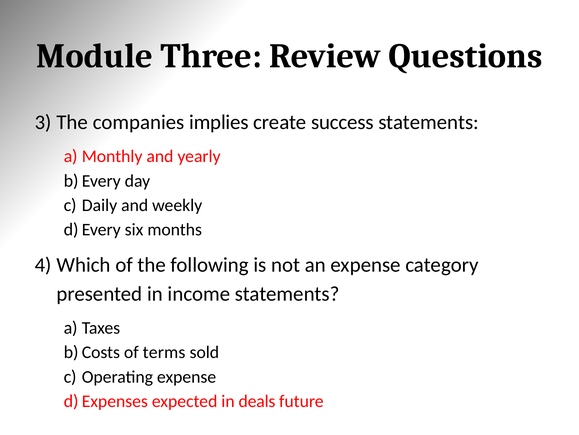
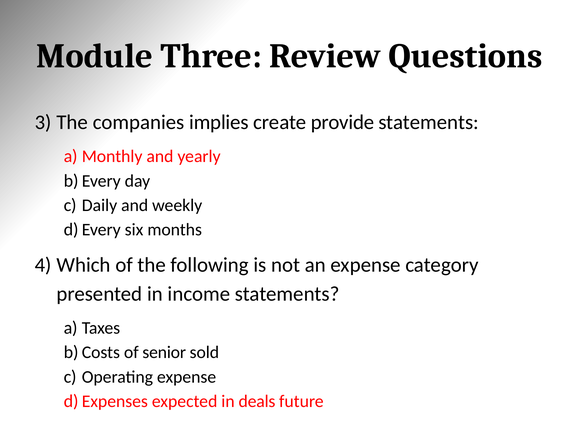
success: success -> provide (342, 122)
terms: terms -> senior (164, 352)
